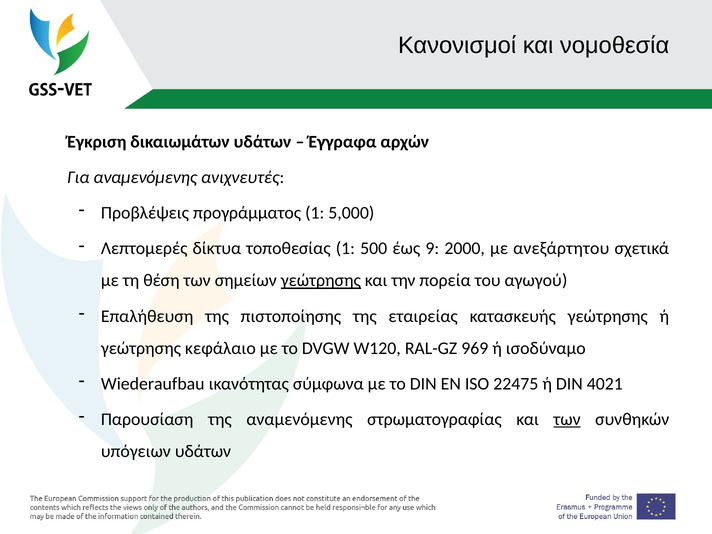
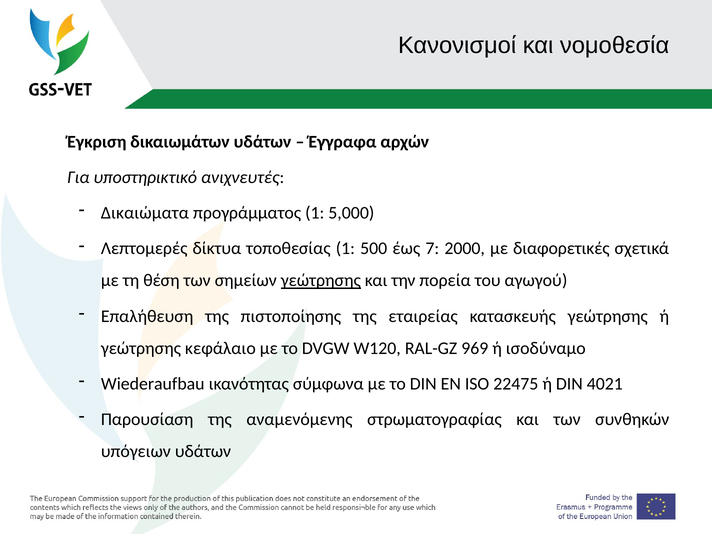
Για αναμενόμενης: αναμενόμενης -> υποστηρικτικό (145, 177)
Προβλέψεις: Προβλέψεις -> Δικαιώματα (145, 213)
9: 9 -> 7 (432, 249)
ανεξάρτητου: ανεξάρτητου -> διαφορετικές (561, 249)
των underline: present -> none (567, 419)
